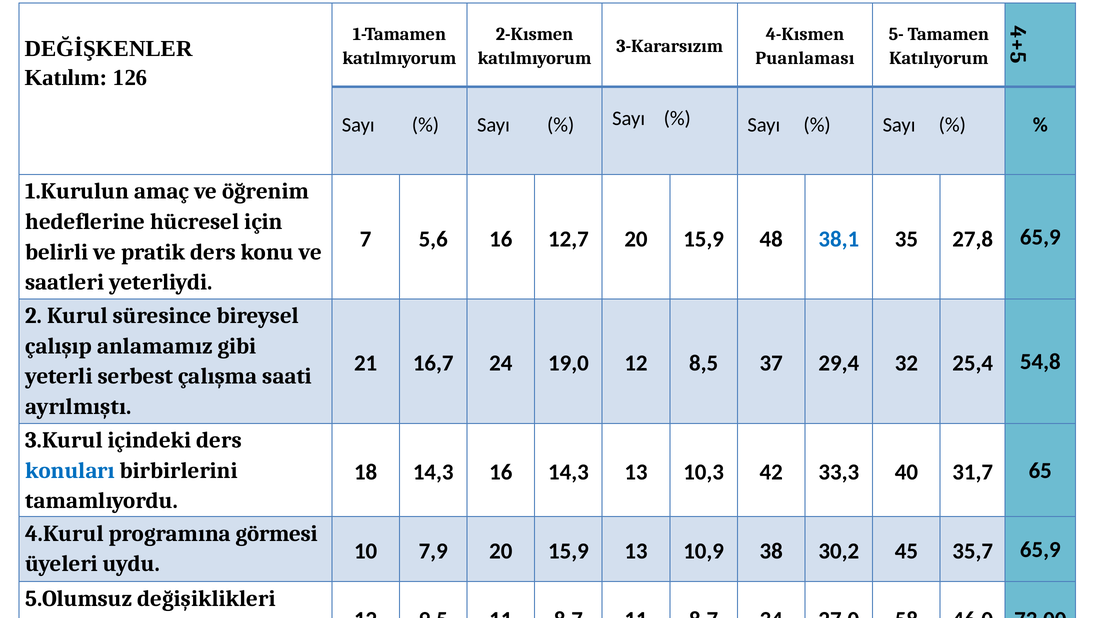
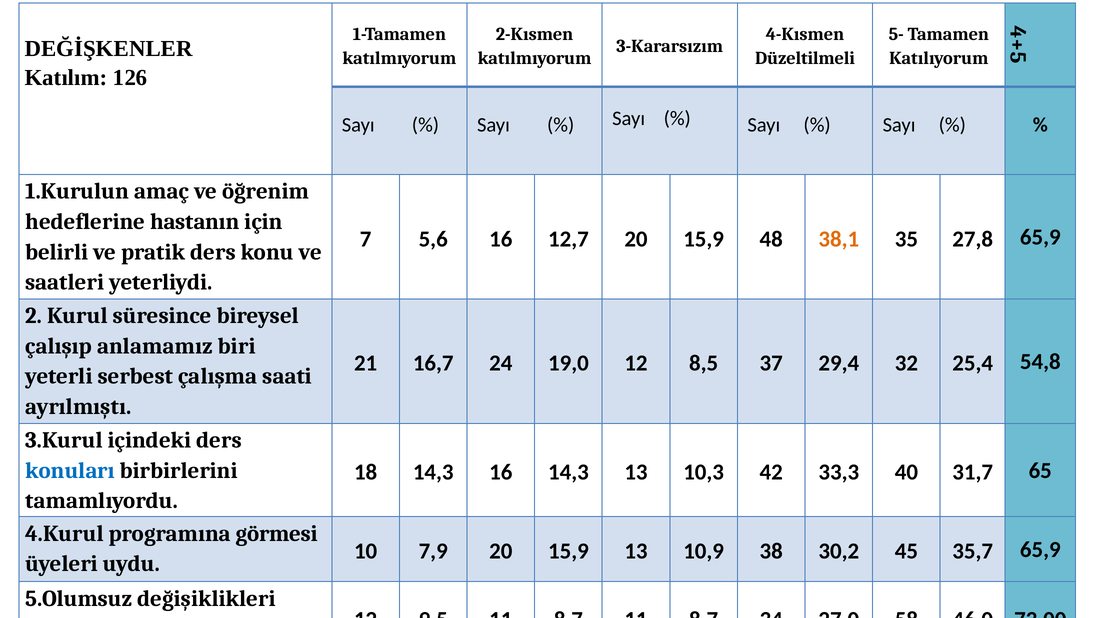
Puanlaması: Puanlaması -> Düzeltilmeli (805, 58)
hücresel: hücresel -> hastanın (195, 222)
38,1 colour: blue -> orange (839, 239)
gibi: gibi -> biri (237, 346)
